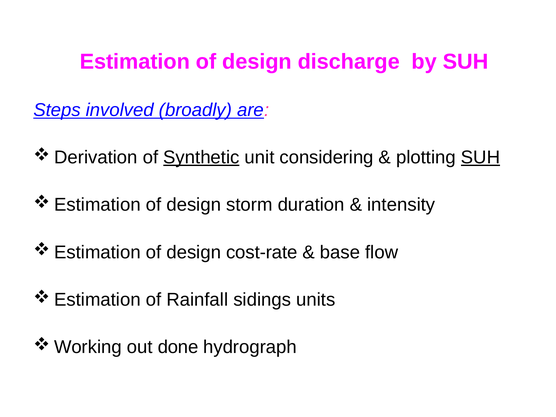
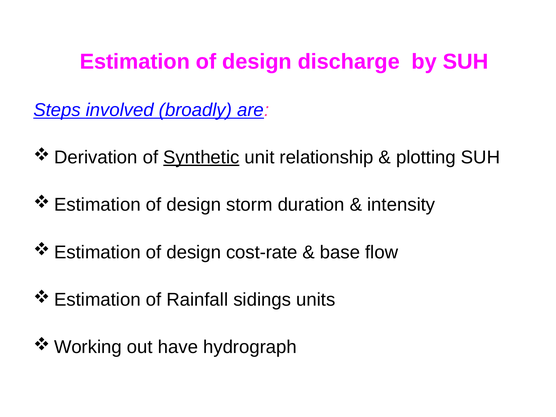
considering: considering -> relationship (327, 157)
SUH underline: present -> none (481, 157)
done: done -> have (178, 347)
